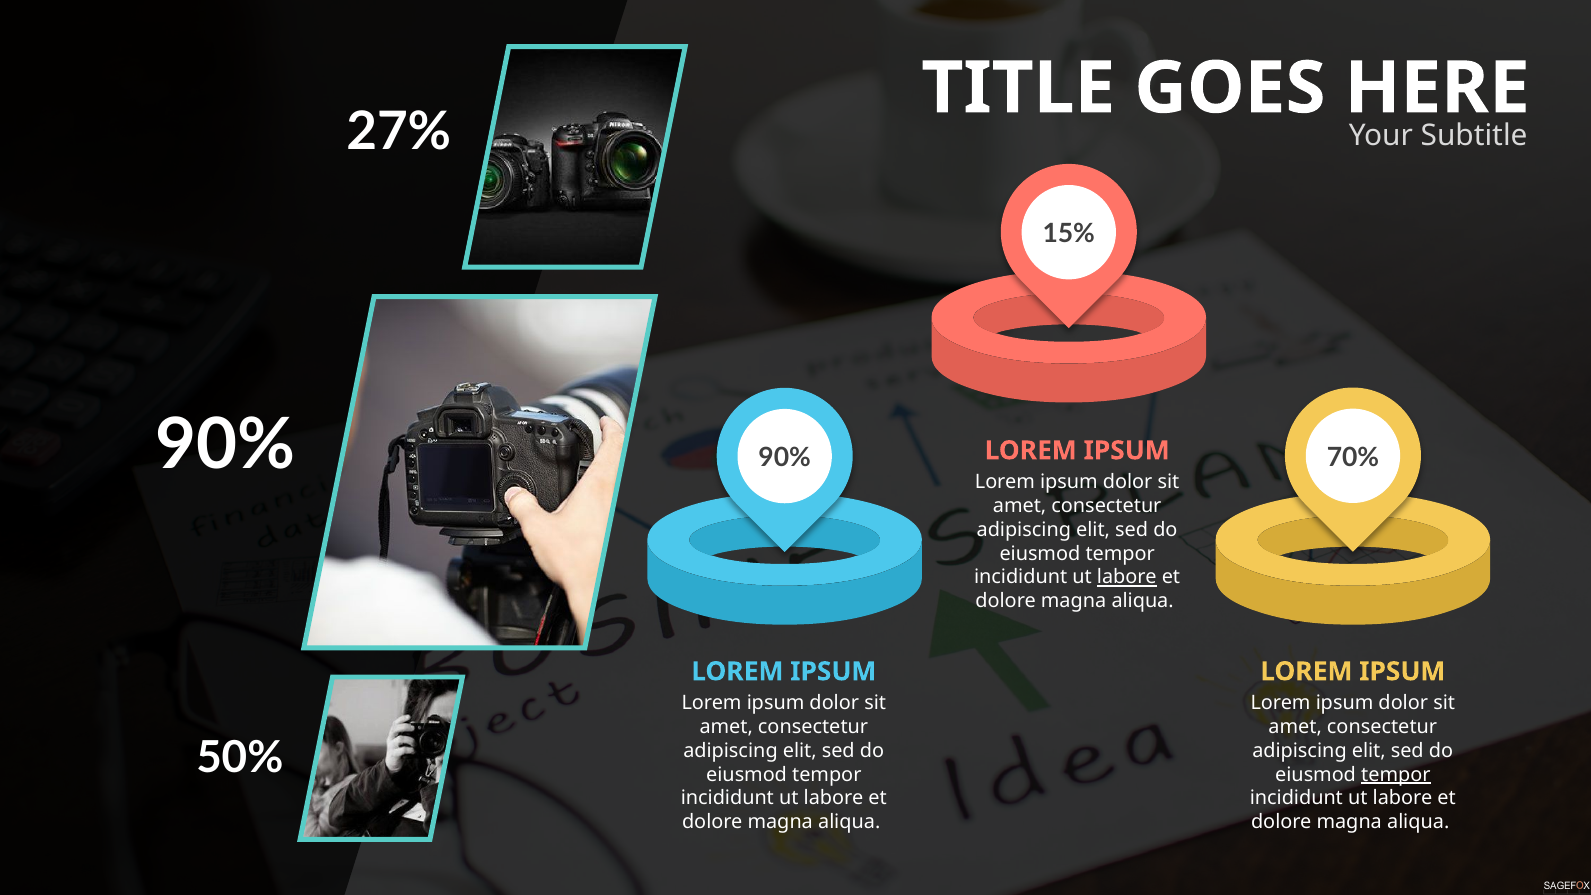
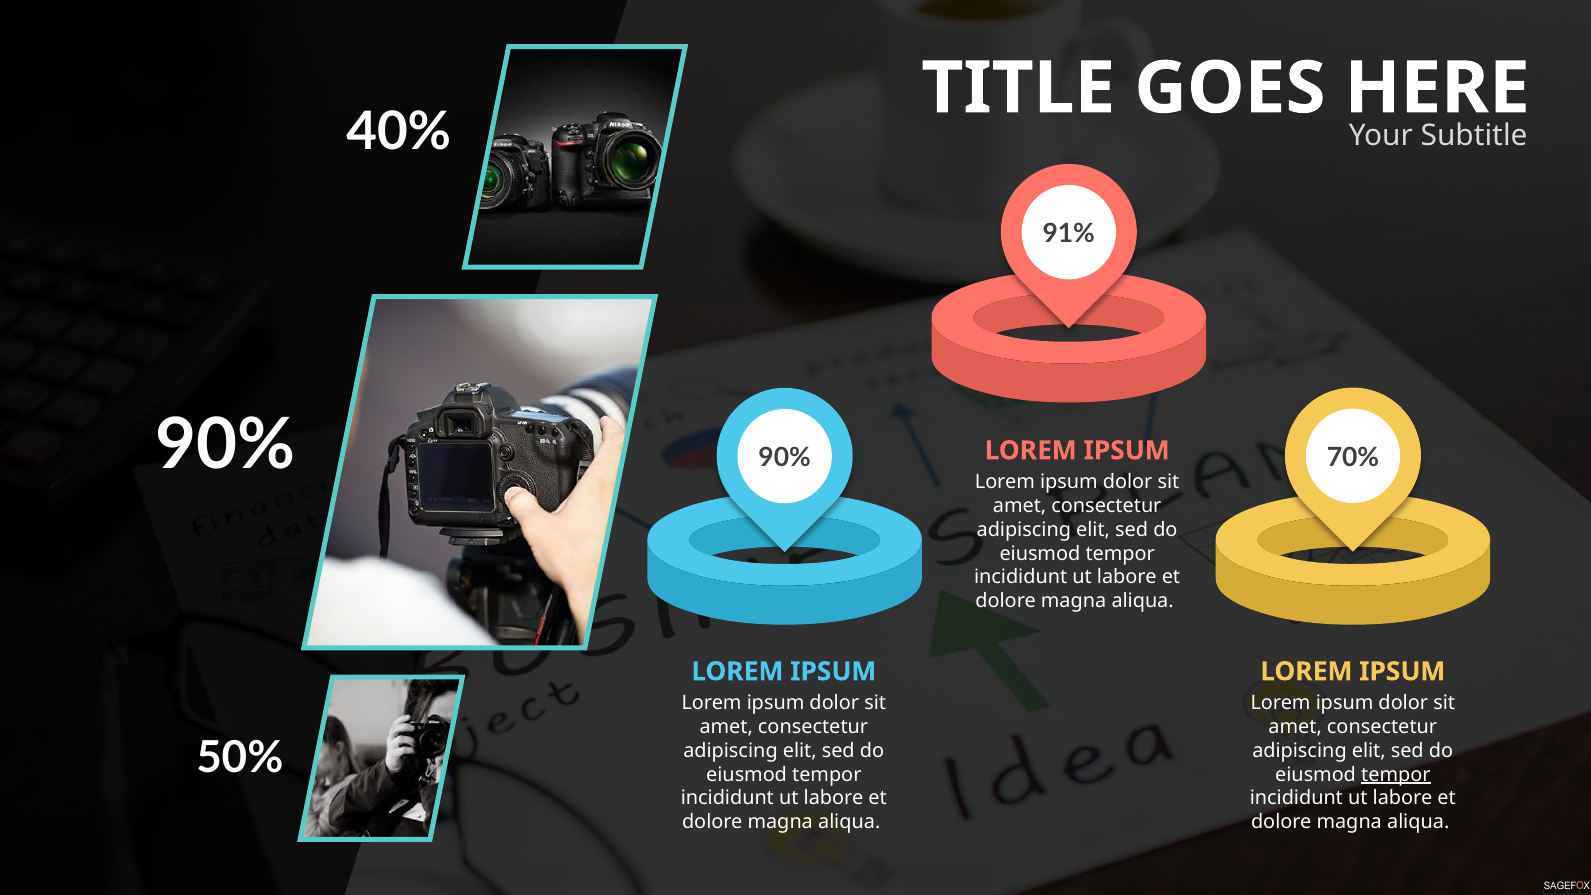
27%: 27% -> 40% (399, 132)
15%: 15% -> 91% (1069, 234)
labore underline: present -> none (1127, 577)
